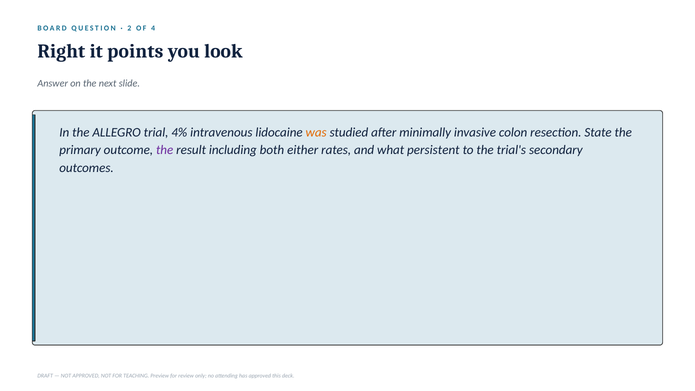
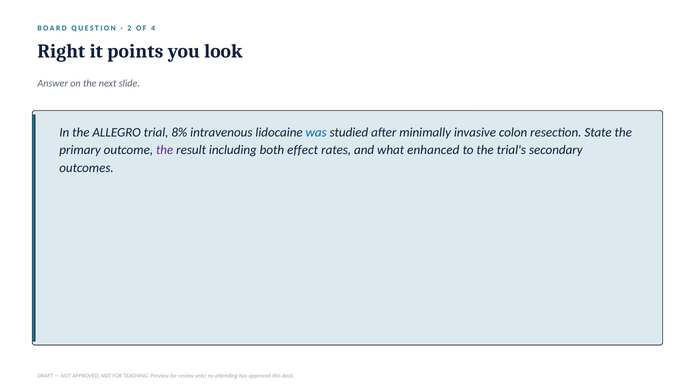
4%: 4% -> 8% (179, 132)
was colour: orange -> blue (316, 132)
either: either -> effect (303, 150)
persistent: persistent -> enhanced (433, 150)
